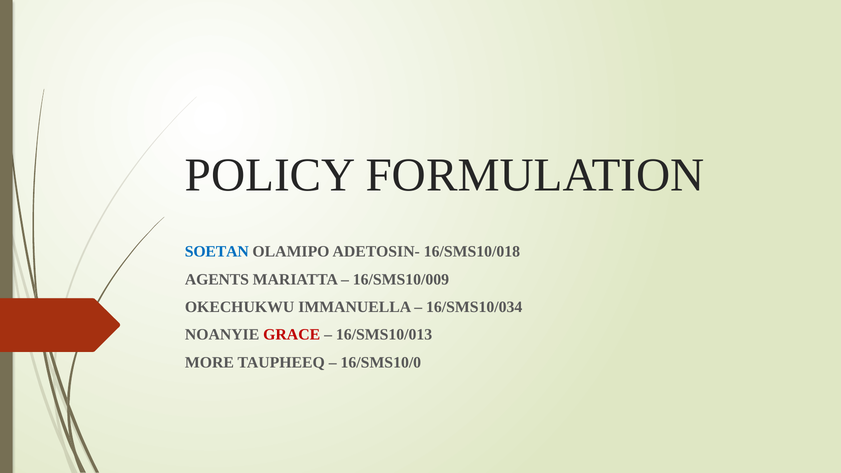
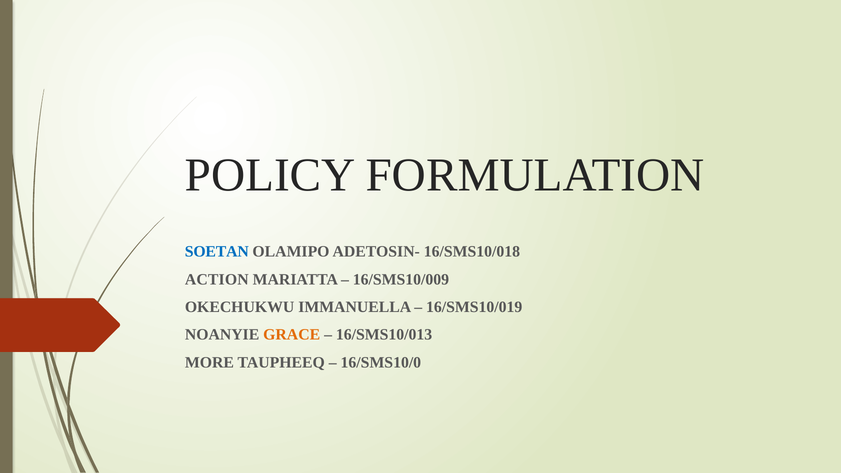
AGENTS: AGENTS -> ACTION (217, 279)
16/SMS10/034: 16/SMS10/034 -> 16/SMS10/019 (474, 307)
GRACE colour: red -> orange (292, 335)
